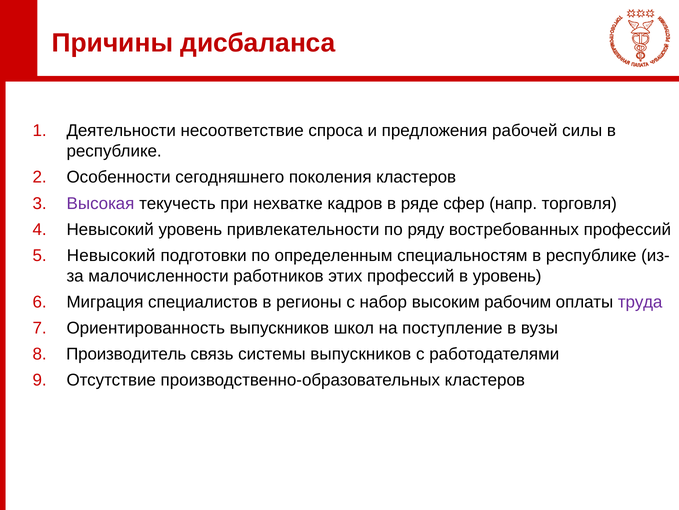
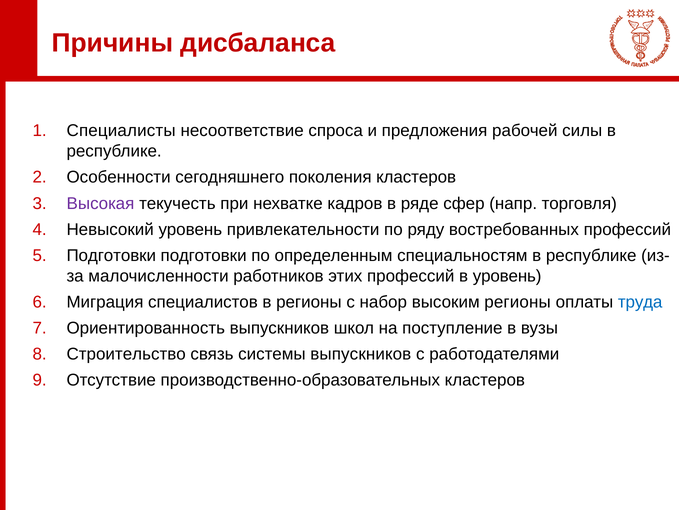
Деятельности: Деятельности -> Специалисты (121, 131)
Невысокий: Невысокий -> Подготовки (111, 255)
высоким рабочим: рабочим -> регионы (518, 302)
труда colour: purple -> blue (640, 302)
Производитель: Производитель -> Строительство (126, 354)
